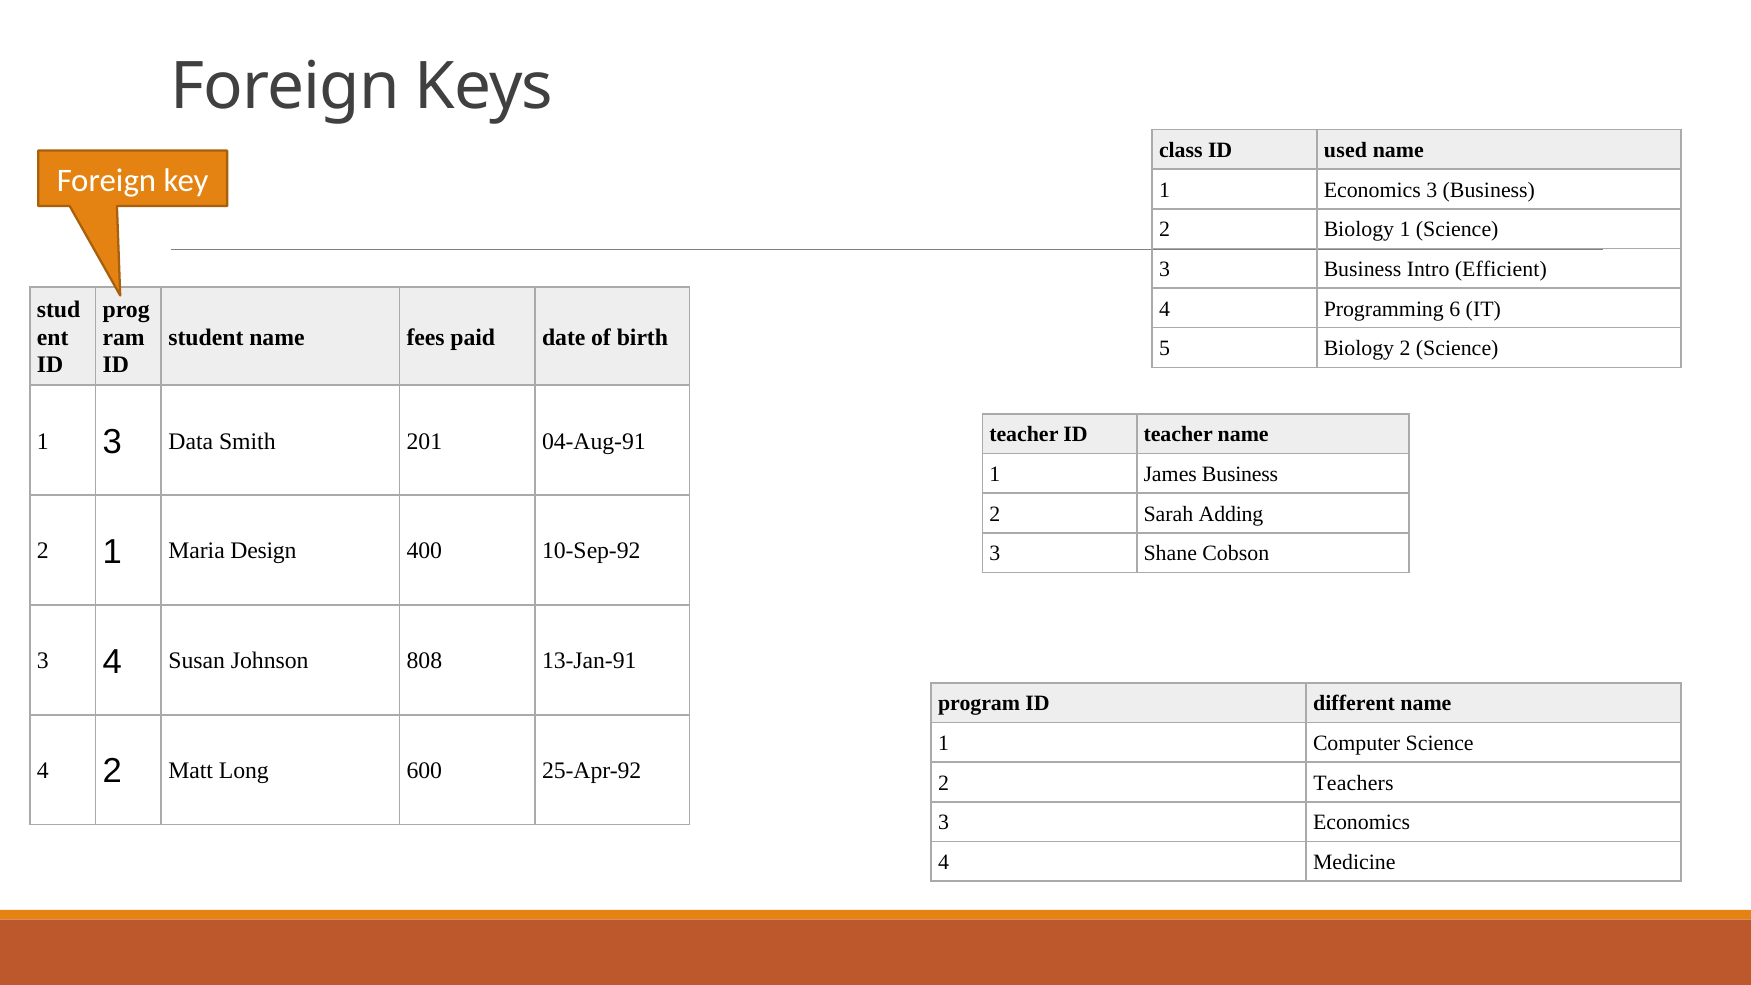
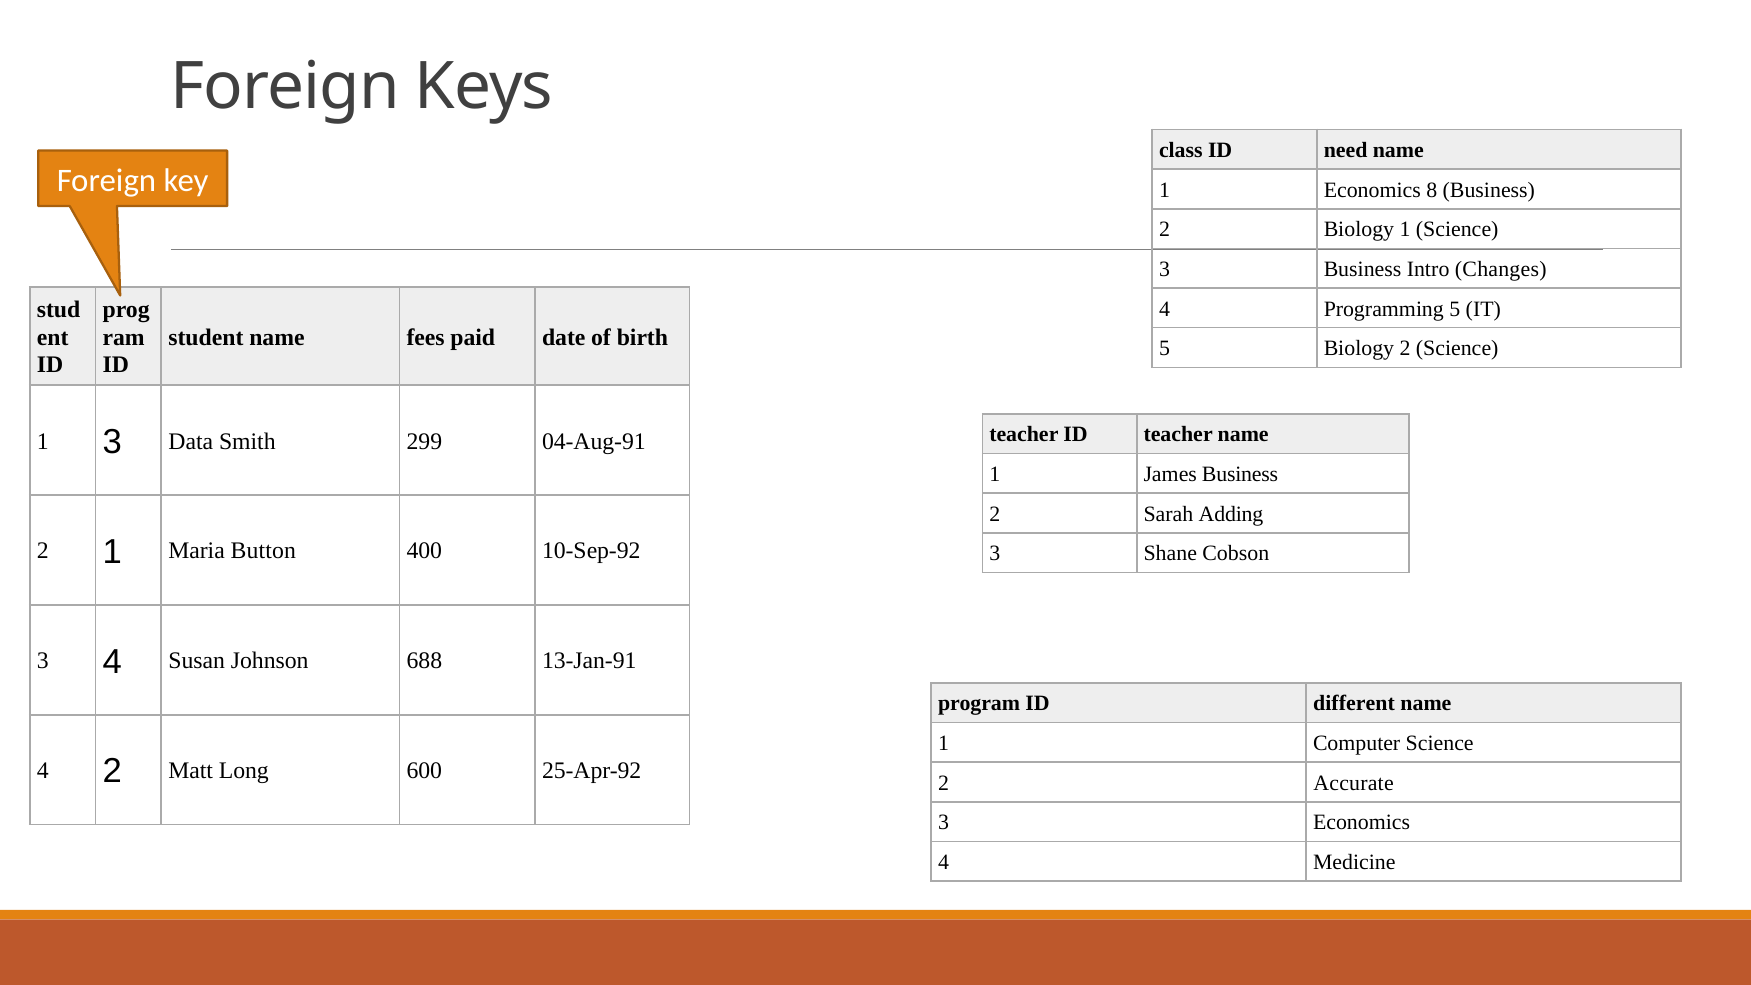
used: used -> need (1346, 150)
Economics 3: 3 -> 8 (1432, 190)
Efficient: Efficient -> Changes (1501, 269)
Programming 6: 6 -> 5 (1455, 309)
201: 201 -> 299 (424, 441)
Design: Design -> Button (263, 551)
808: 808 -> 688 (424, 661)
Teachers: Teachers -> Accurate (1354, 783)
